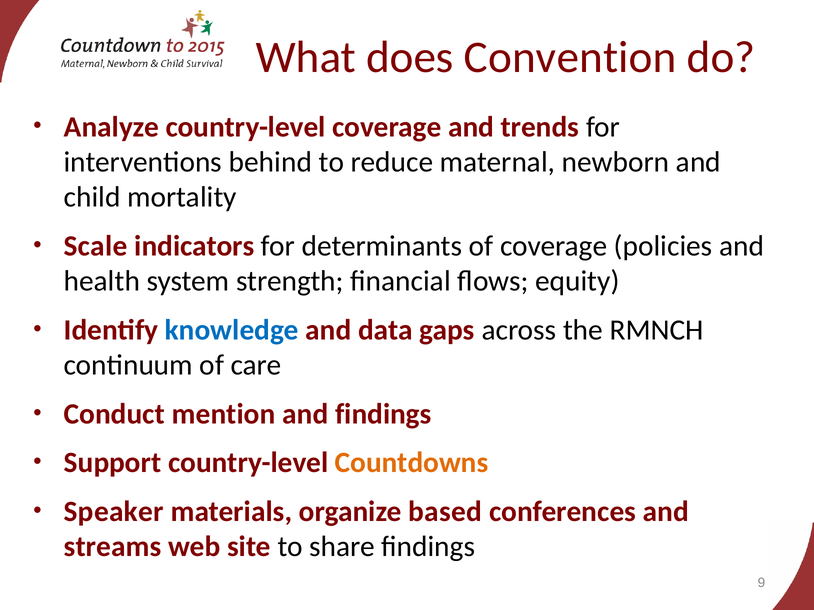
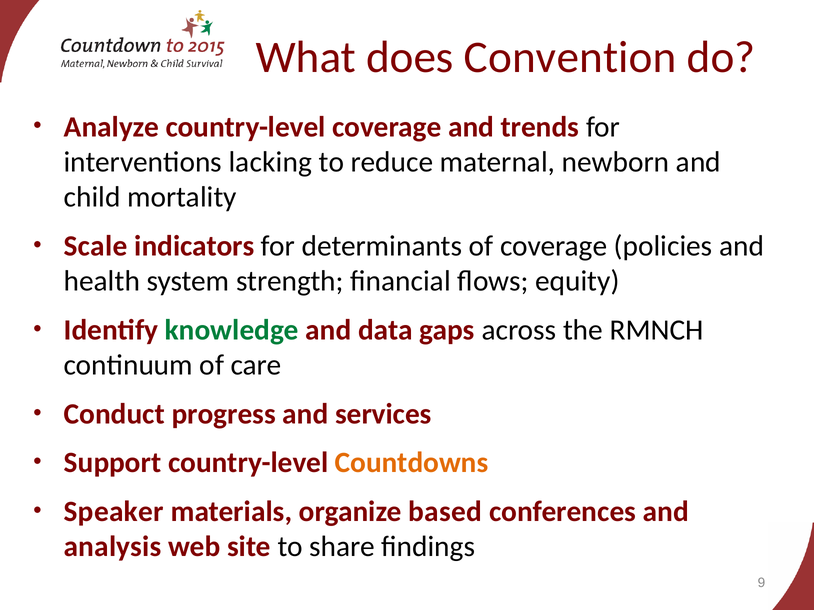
behind: behind -> lacking (270, 162)
knowledge colour: blue -> green (232, 330)
mention: mention -> progress (224, 414)
and findings: findings -> services (383, 414)
streams: streams -> analysis (113, 547)
